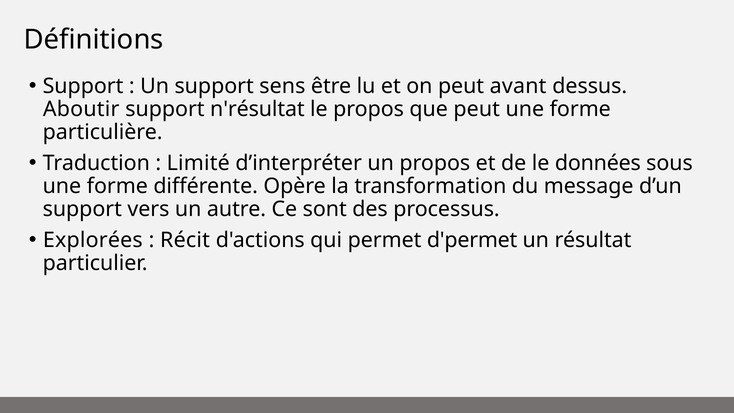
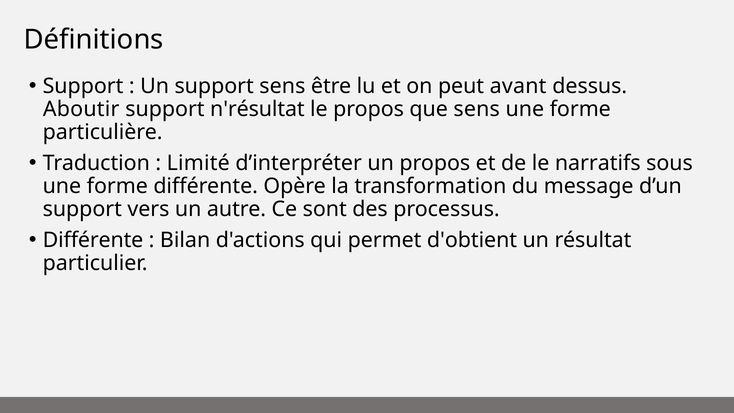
que peut: peut -> sens (477, 109)
données: données -> narratifs (598, 163)
Explorées: Explorées -> Différente (93, 240)
Récit: Récit -> Bilan (185, 240)
d'permet: d'permet -> d'obtient (472, 240)
